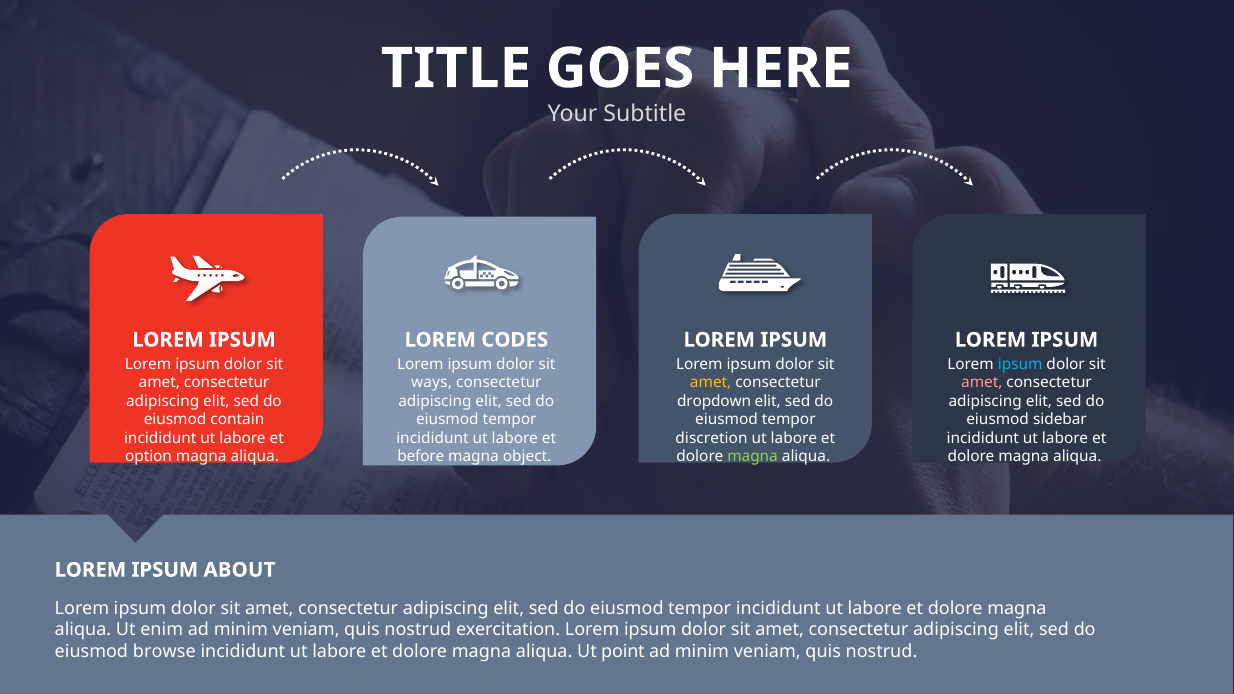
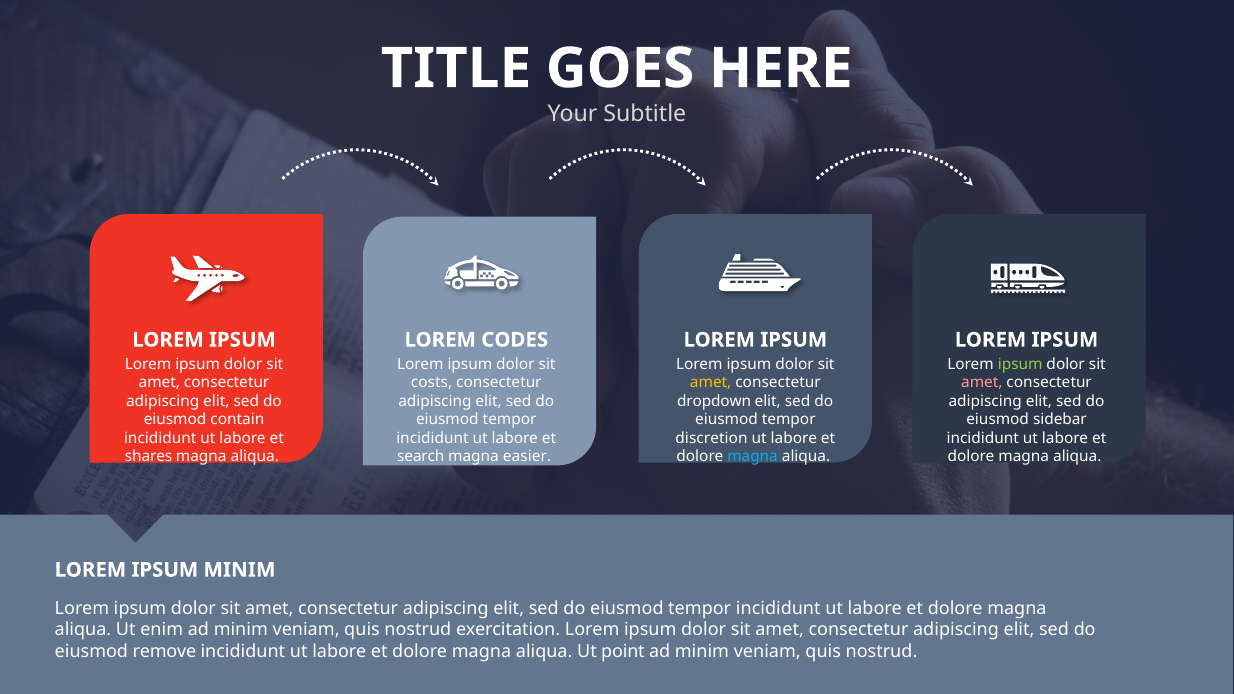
ipsum colour: light blue -> light green (1020, 364)
ways: ways -> costs (432, 383)
option: option -> shares (149, 457)
before: before -> search (421, 457)
object: object -> easier (527, 457)
magna colour: light green -> light blue (753, 457)
IPSUM ABOUT: ABOUT -> MINIM (239, 570)
browse: browse -> remove (164, 652)
